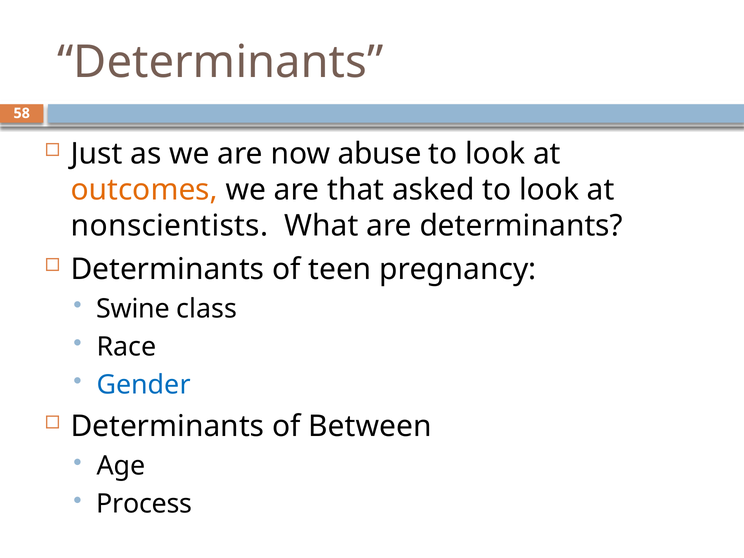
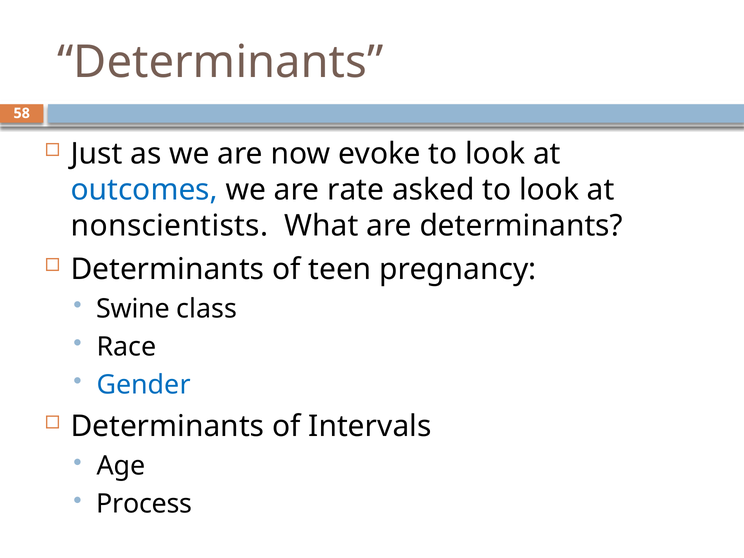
abuse: abuse -> evoke (379, 154)
outcomes colour: orange -> blue (144, 190)
that: that -> rate (356, 190)
Between: Between -> Intervals (370, 426)
